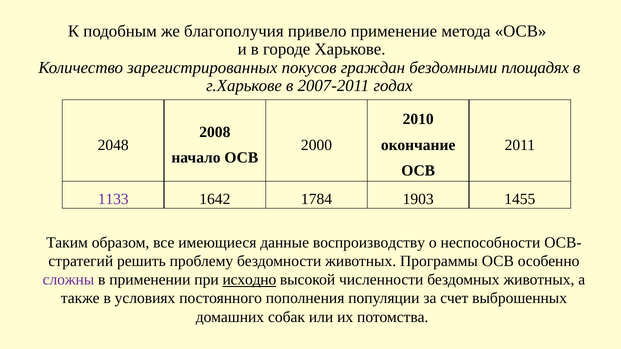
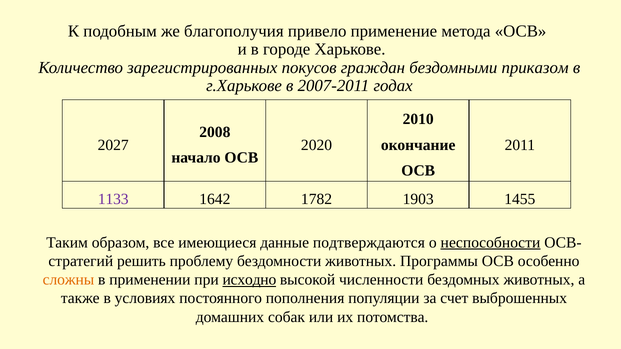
площадях: площадях -> приказом (535, 68)
2048: 2048 -> 2027 (113, 145)
2000: 2000 -> 2020 (317, 145)
1784: 1784 -> 1782 (317, 199)
воспроизводству: воспроизводству -> подтверждаются (369, 243)
неспособности underline: none -> present (490, 243)
сложны colour: purple -> orange (68, 280)
